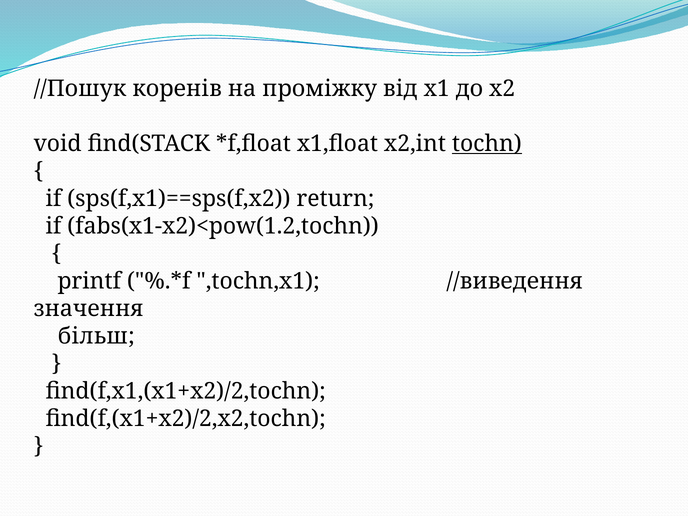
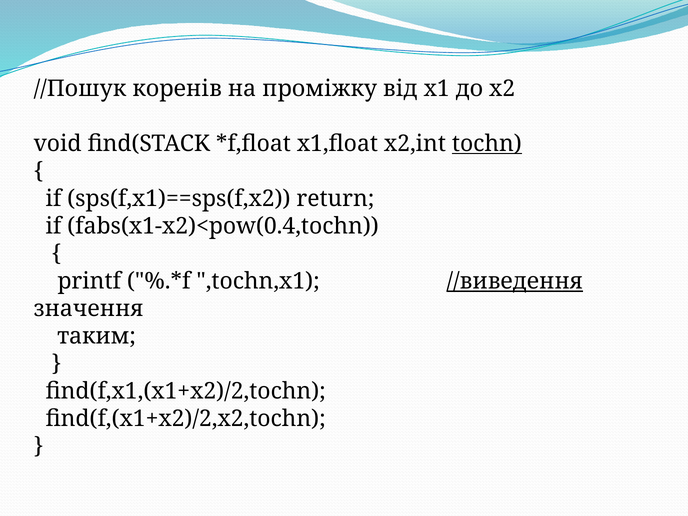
fabs(x1-x2)<pow(1.2,tochn: fabs(x1-x2)<pow(1.2,tochn -> fabs(x1-x2)<pow(0.4,tochn (223, 226)
//виведення underline: none -> present (515, 281)
більш: більш -> таким (97, 336)
